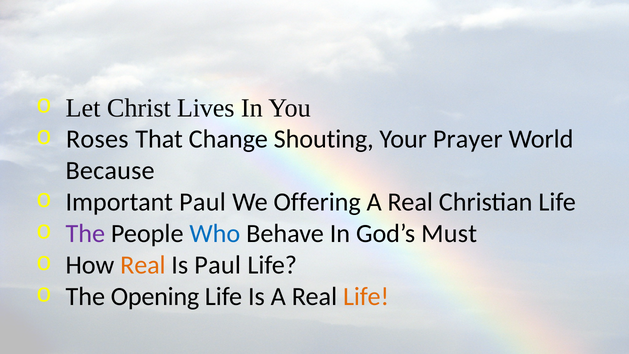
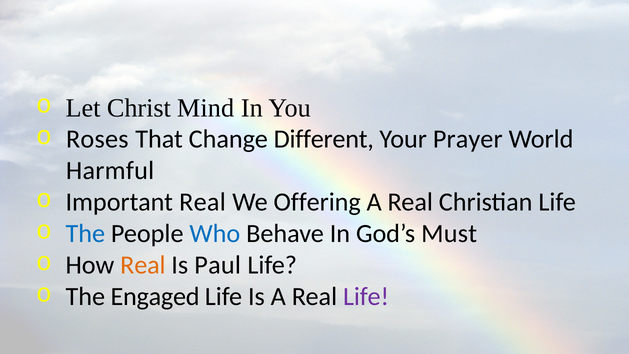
Lives: Lives -> Mind (206, 108)
Shouting: Shouting -> Different (324, 139)
Because: Because -> Harmful (110, 171)
Important Paul: Paul -> Real (203, 202)
The colour: purple -> blue (85, 234)
Opening: Opening -> Engaged (155, 296)
Life colour: orange -> purple (366, 296)
